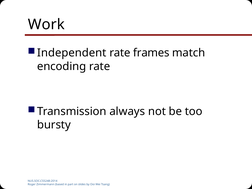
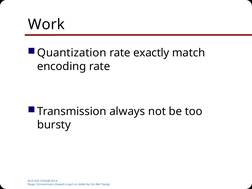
Independent: Independent -> Quantization (72, 53)
frames: frames -> exactly (151, 53)
